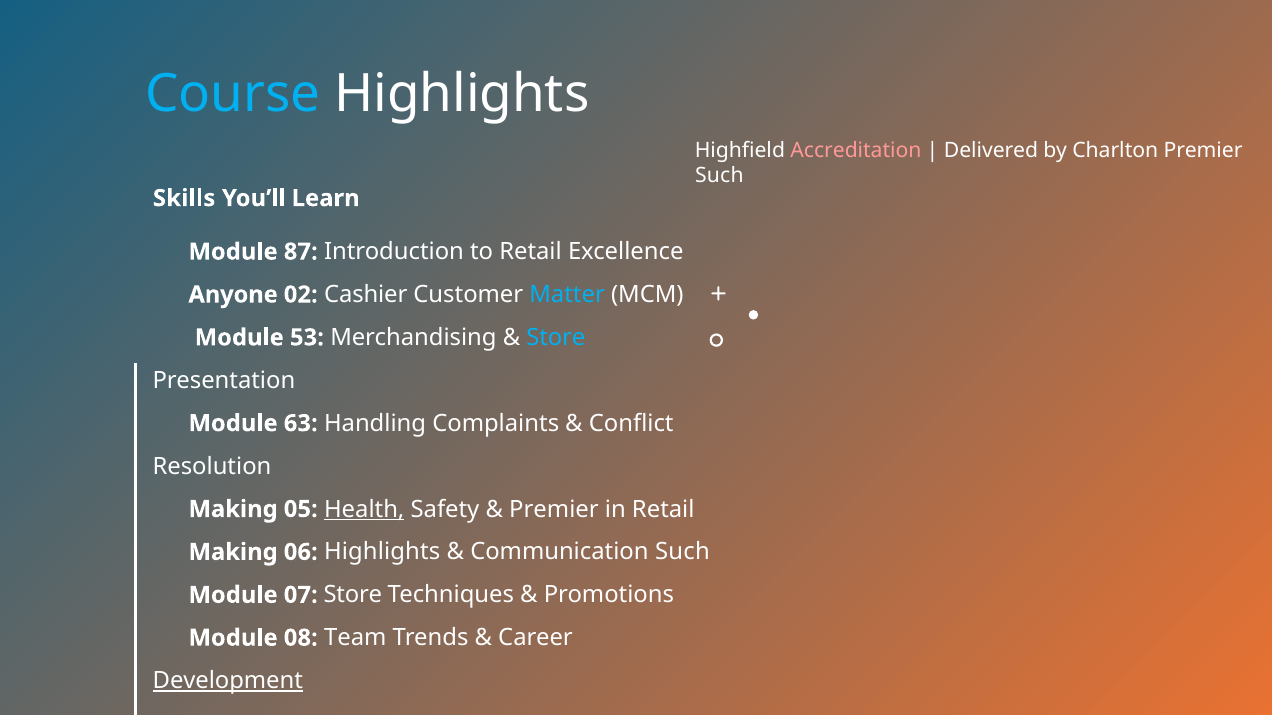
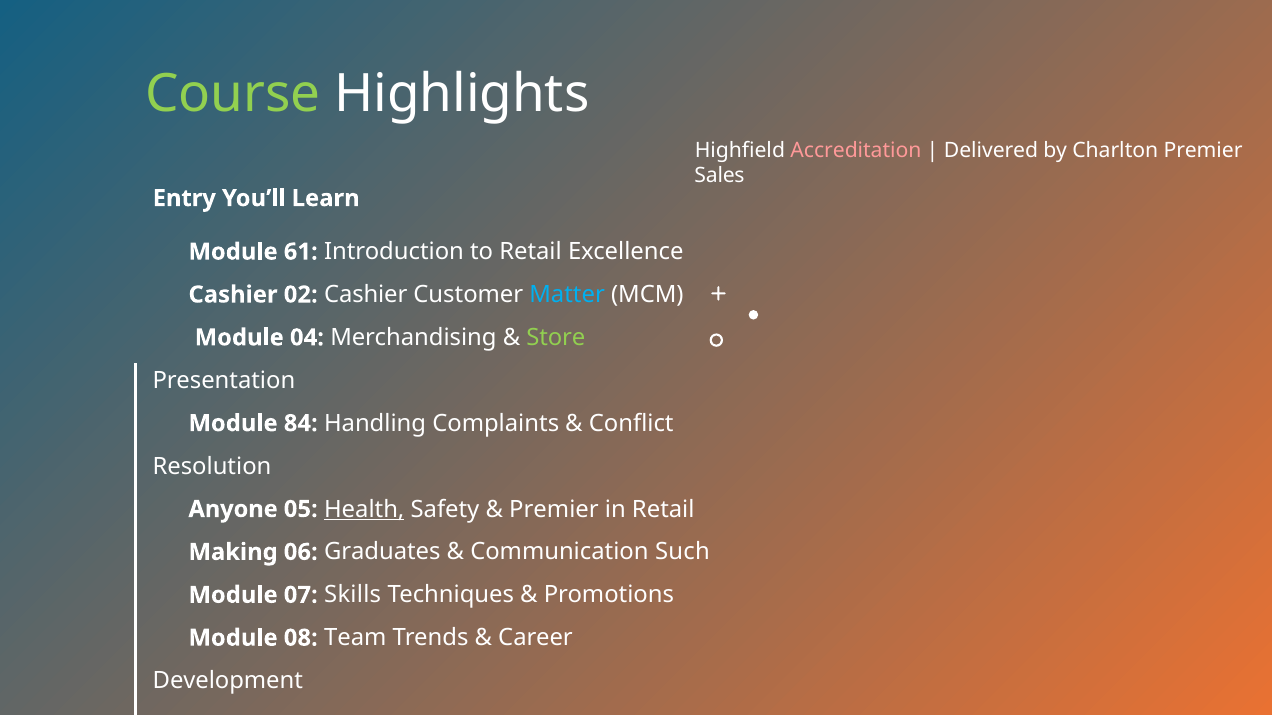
Course colour: light blue -> light green (233, 95)
Such: Such -> Sales (720, 176)
Skills: Skills -> Entry (184, 198)
87: 87 -> 61 (301, 252)
Anyone: Anyone -> Cashier (233, 295)
53: 53 -> 04 (307, 338)
Store colour: light blue -> light green (556, 338)
63: 63 -> 84 (301, 424)
Making: Making -> Anyone (233, 509)
06 Highlights: Highlights -> Graduates (382, 552)
07 Store: Store -> Skills (353, 595)
Development underline: present -> none (228, 681)
